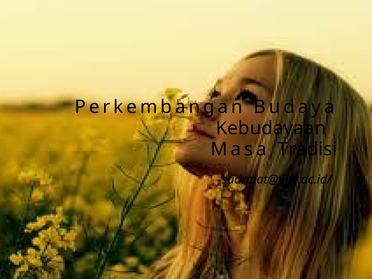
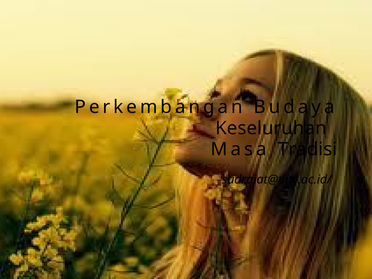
Kebudayaan: Kebudayaan -> Keseluruhan (271, 128)
